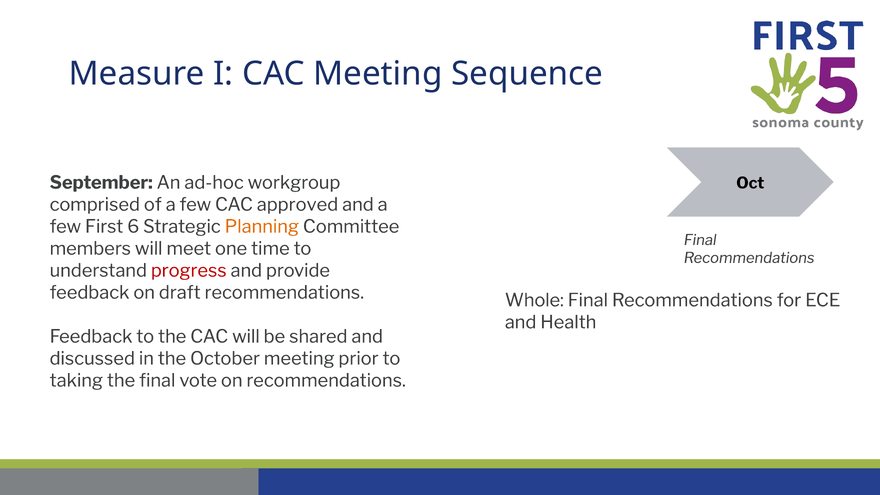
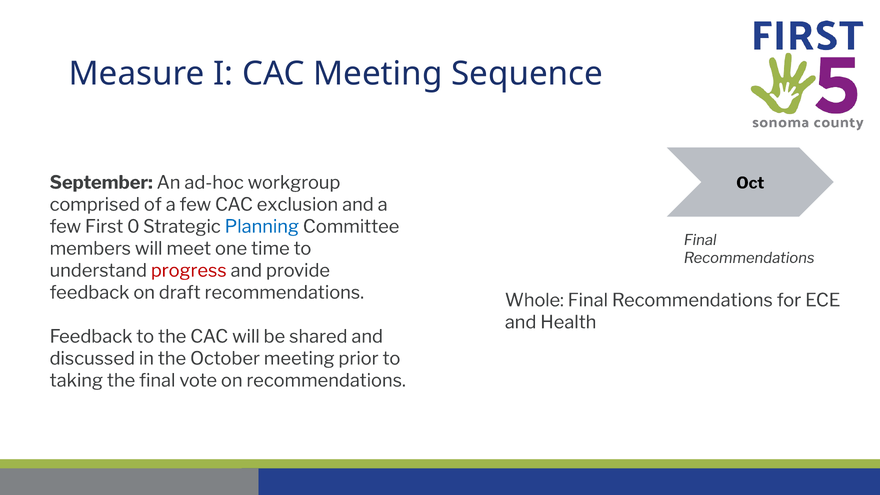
approved: approved -> exclusion (297, 205)
6: 6 -> 0 (133, 227)
Planning colour: orange -> blue (262, 227)
